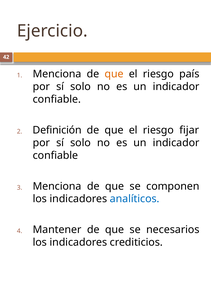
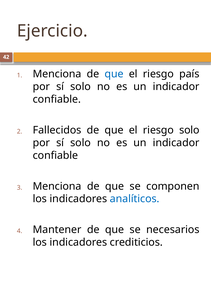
que colour: orange -> blue (114, 74)
Definición: Definición -> Fallecidos (57, 130)
riesgo fijar: fijar -> solo (189, 130)
